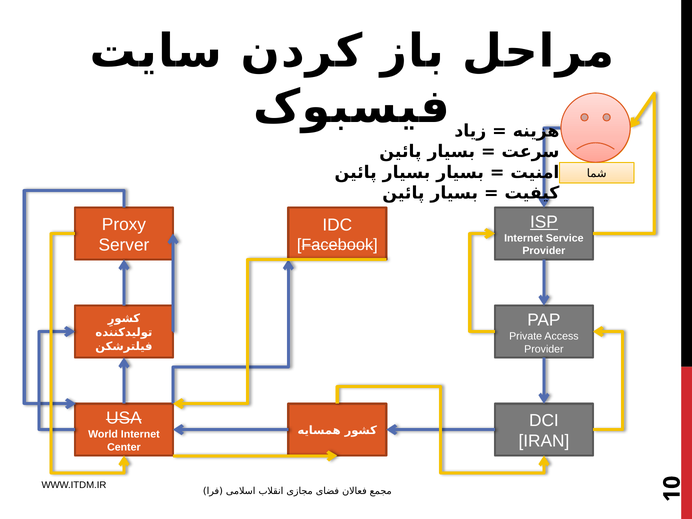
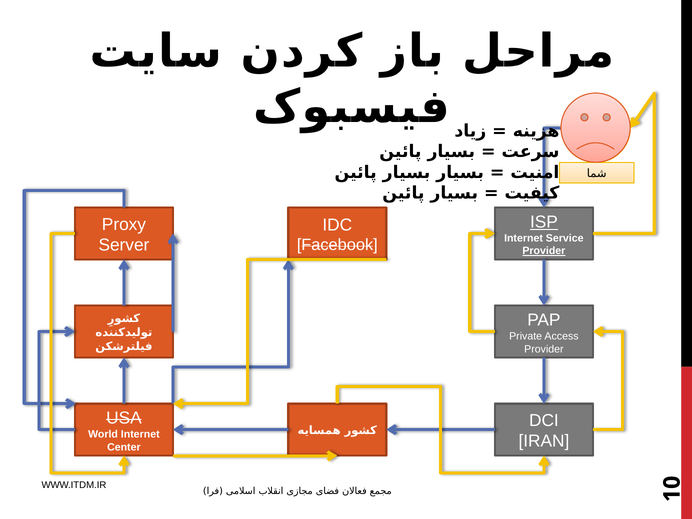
Provider underline: none -> present (544, 251)
